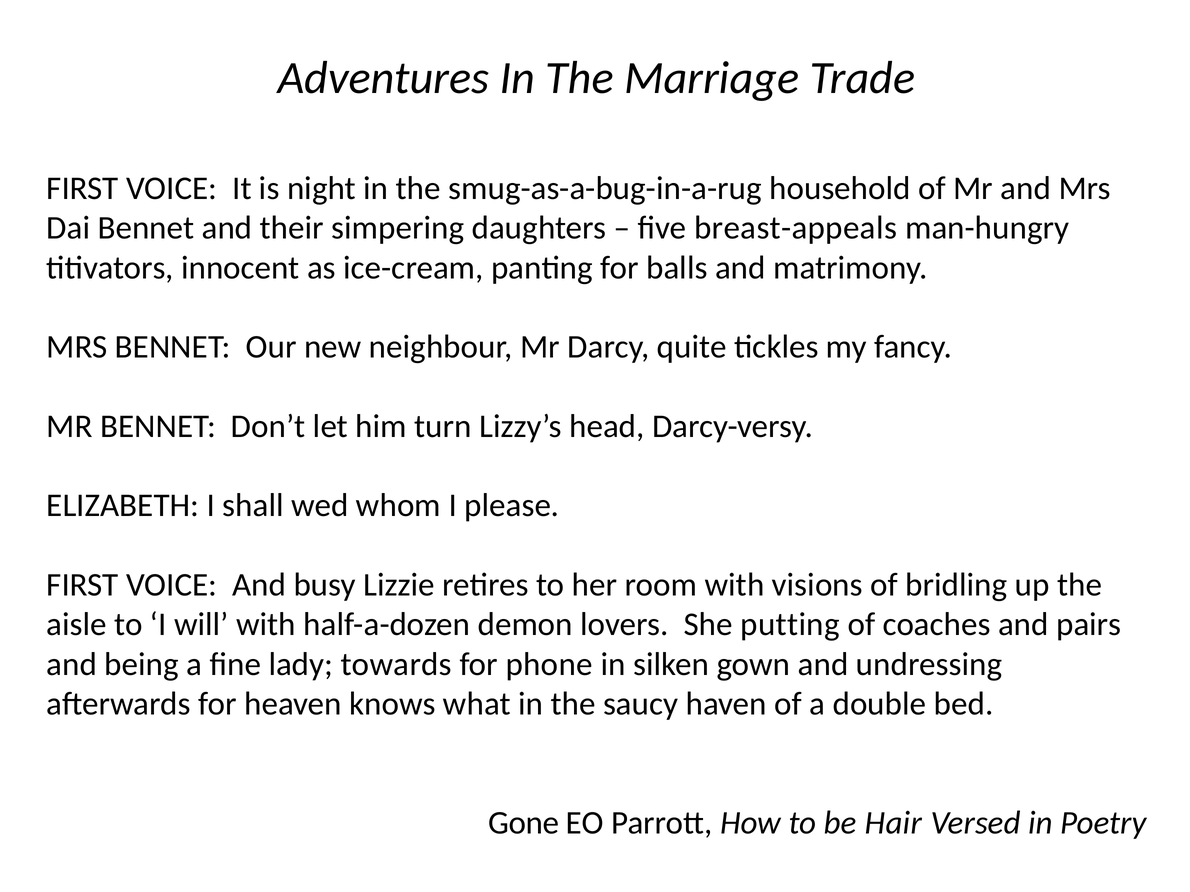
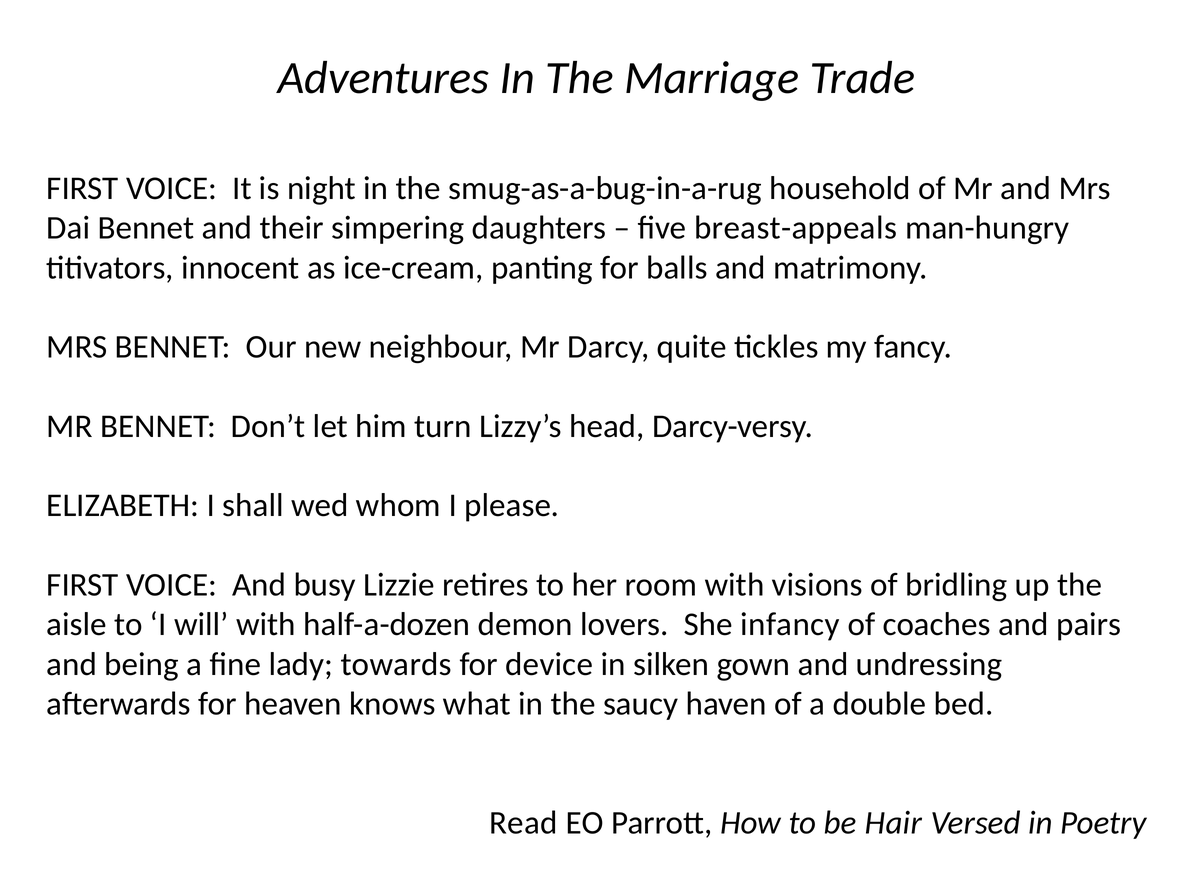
putting: putting -> infancy (790, 625)
phone: phone -> device (549, 665)
Gone: Gone -> Read (523, 823)
